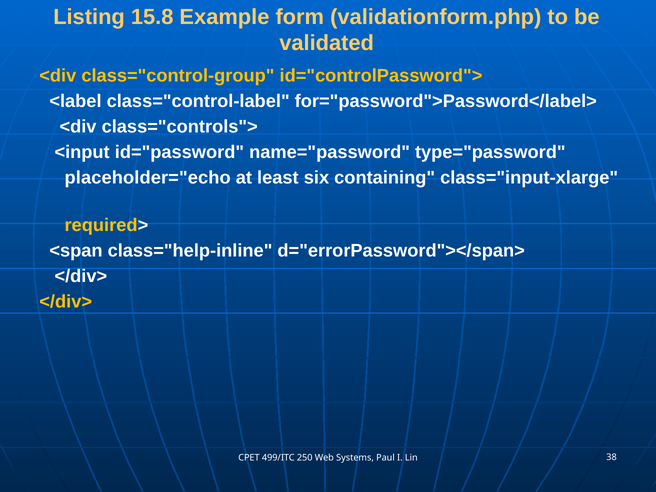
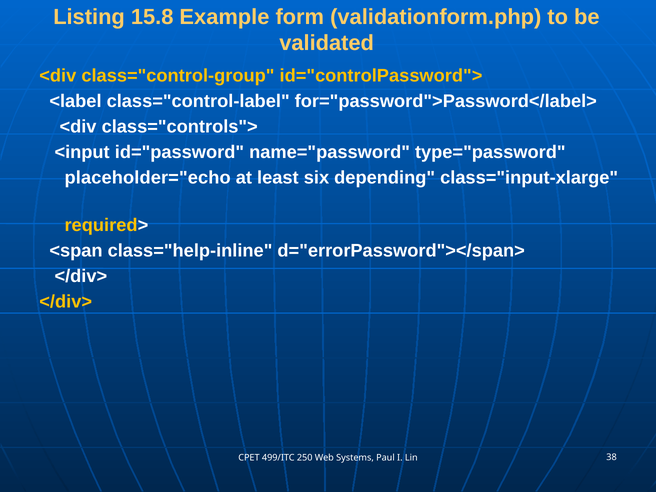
containing: containing -> depending (385, 178)
